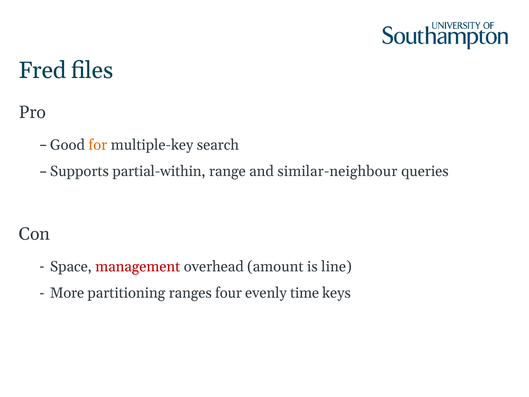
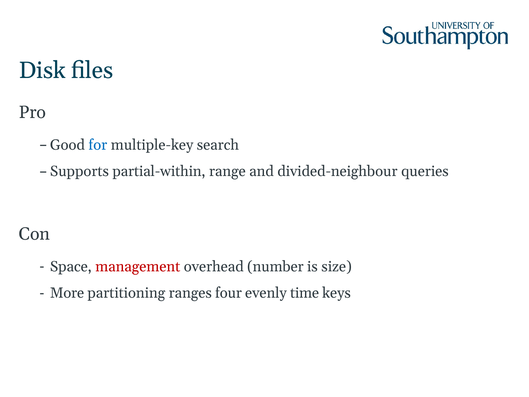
Fred: Fred -> Disk (42, 70)
for colour: orange -> blue (98, 145)
similar-neighbour: similar-neighbour -> divided-neighbour (337, 171)
amount: amount -> number (275, 266)
line: line -> size (337, 266)
